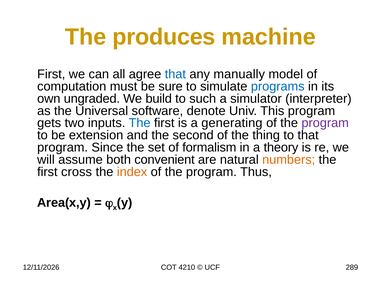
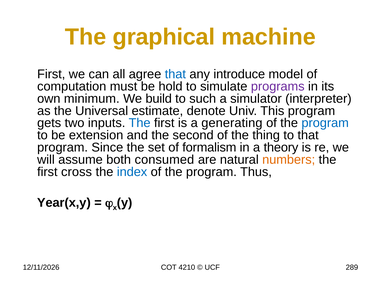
produces: produces -> graphical (164, 37)
manually: manually -> introduce (239, 74)
sure: sure -> hold (171, 86)
programs colour: blue -> purple (278, 86)
ungraded: ungraded -> minimum (92, 99)
software: software -> estimate (157, 111)
program colour: purple -> blue (325, 123)
convenient: convenient -> consumed (164, 160)
index colour: orange -> blue (132, 172)
Area(x,y: Area(x,y -> Year(x,y (64, 202)
